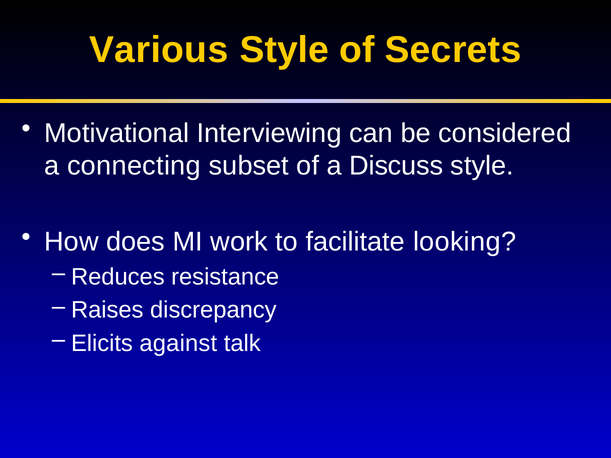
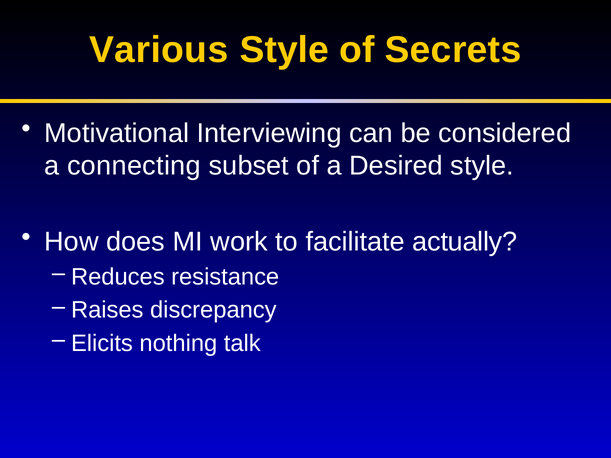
Discuss: Discuss -> Desired (396, 166)
looking: looking -> actually (465, 242)
against: against -> nothing (178, 344)
